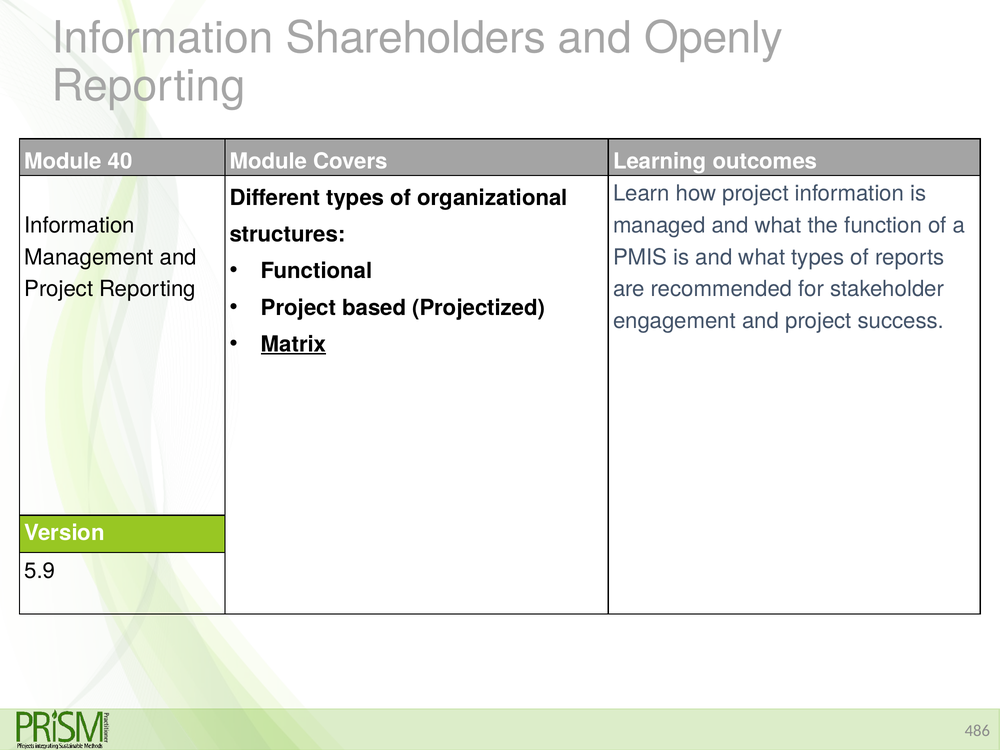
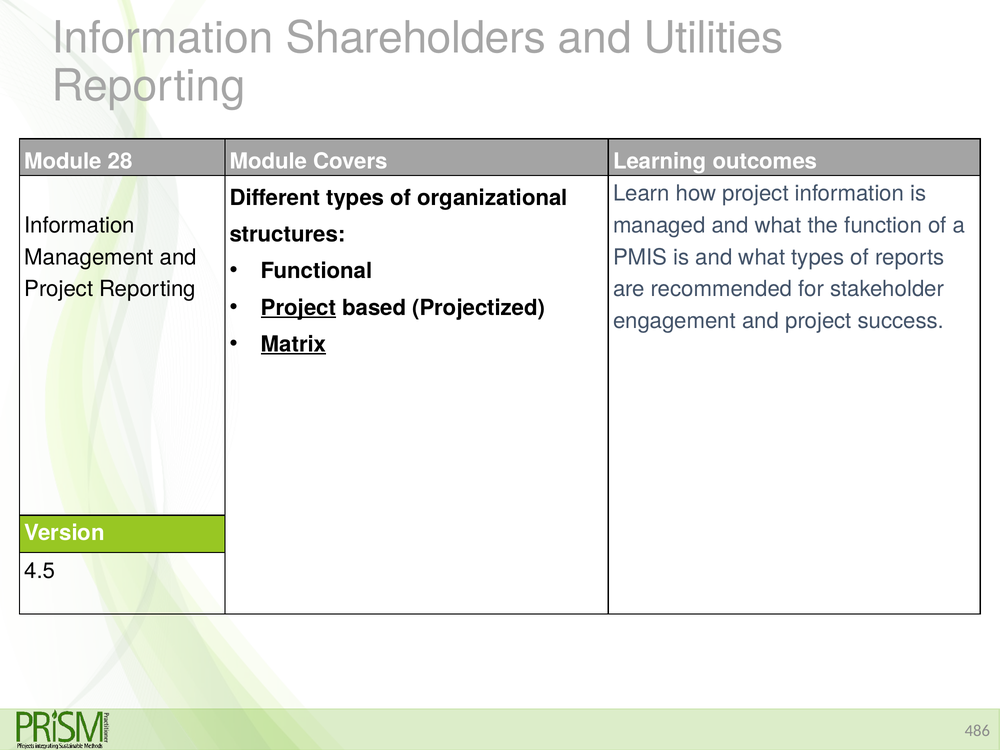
Openly: Openly -> Utilities (714, 38)
40: 40 -> 28 (120, 161)
Project underline: none -> present (299, 308)
5.9: 5.9 -> 4.5 (40, 571)
